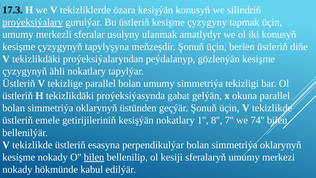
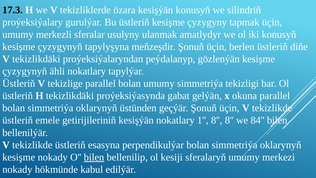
proýeksiýalary underline: present -> none (33, 22)
8 7: 7 -> 8 (229, 120)
74: 74 -> 84 (258, 120)
